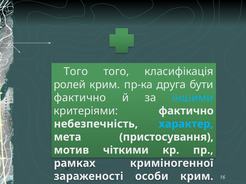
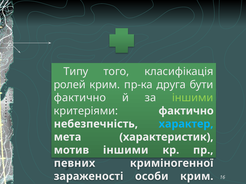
Того: Того -> Типу (76, 72)
іншими colour: light blue -> light green (193, 98)
пристосування: пристосування -> характеристик (166, 137)
мотив чіткими: чіткими -> іншими (126, 150)
рамках: рамках -> певних (75, 164)
